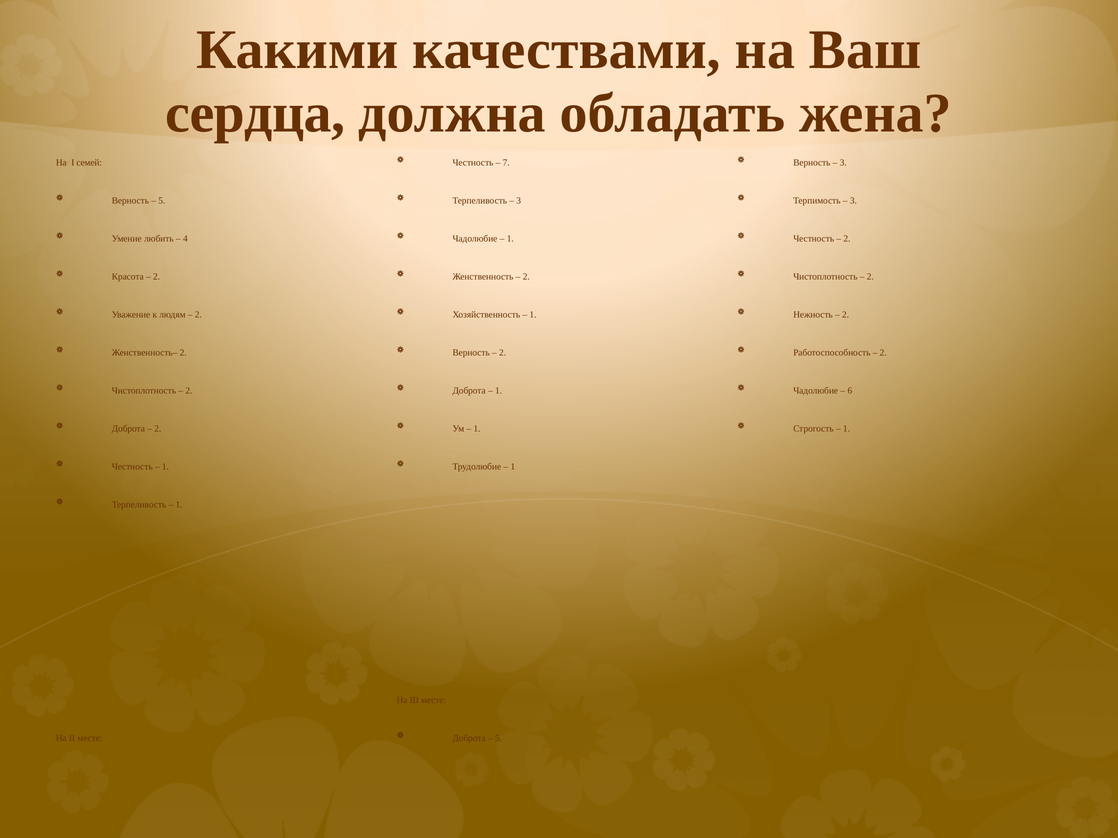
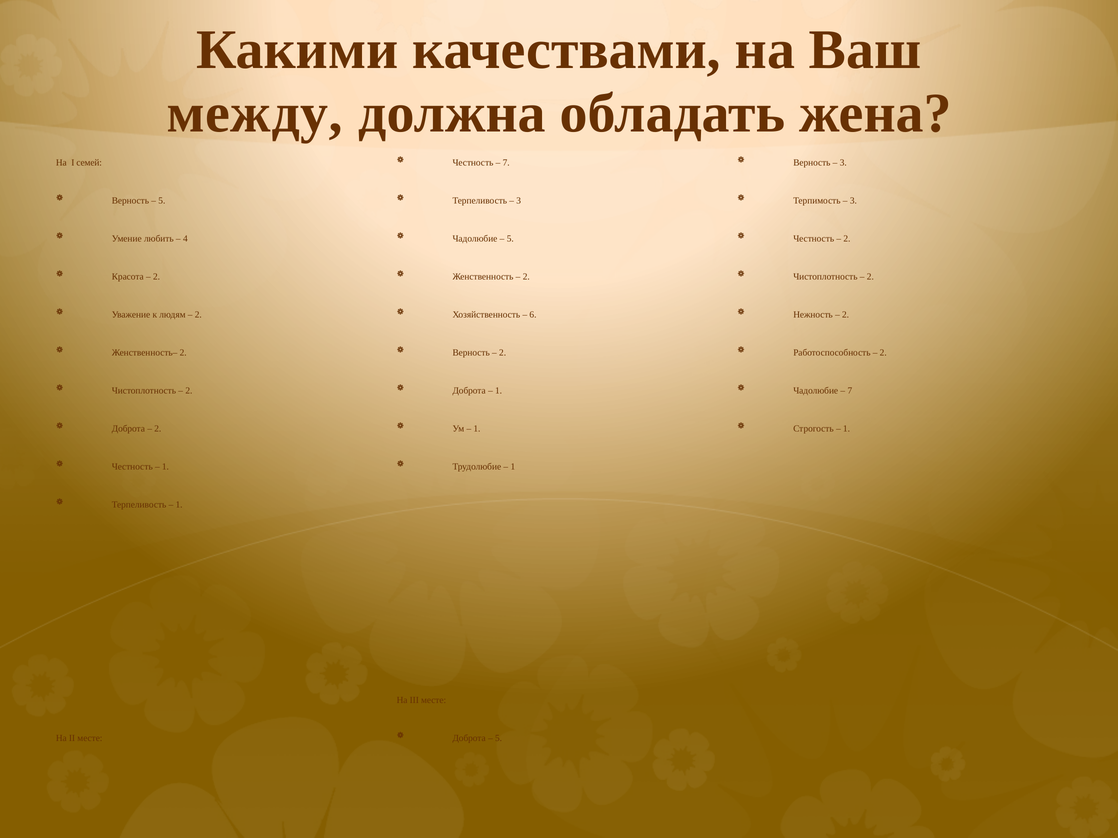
сердца: сердца -> между (255, 113)
1: 1 -> 5 (510, 239)
1: 1 -> 6 (533, 315)
6: 6 -> 7 (850, 391)
